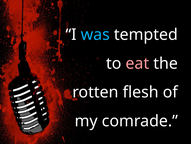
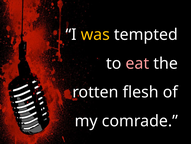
was colour: light blue -> yellow (95, 34)
